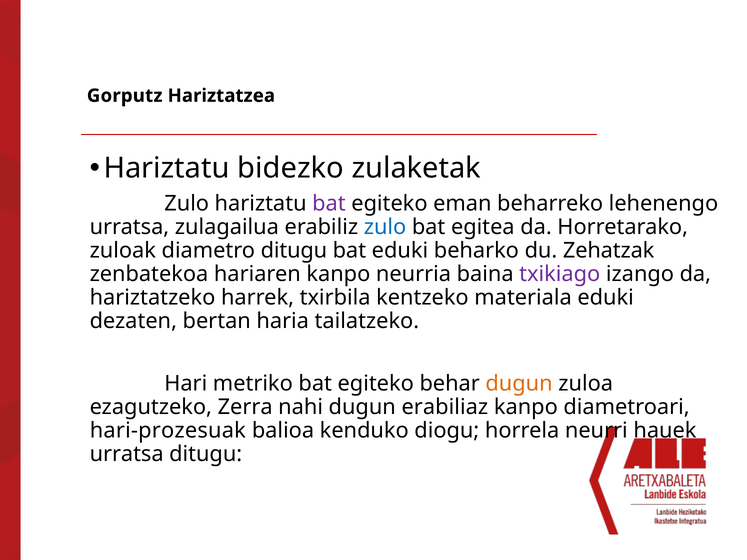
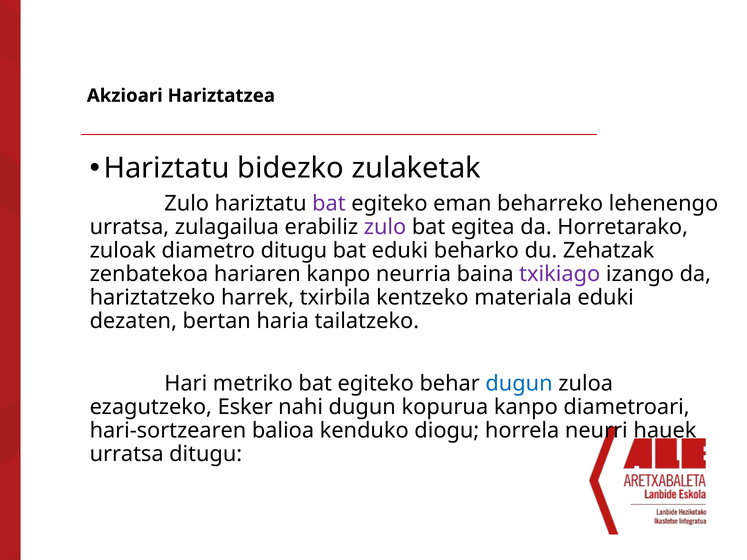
Gorputz: Gorputz -> Akzioari (125, 96)
zulo colour: blue -> purple (385, 227)
dugun colour: orange -> blue (519, 384)
Zerra: Zerra -> Esker (245, 407)
erabiliaz: erabiliaz -> kopurua (445, 407)
hari-prozesuak: hari-prozesuak -> hari-sortzearen (168, 431)
